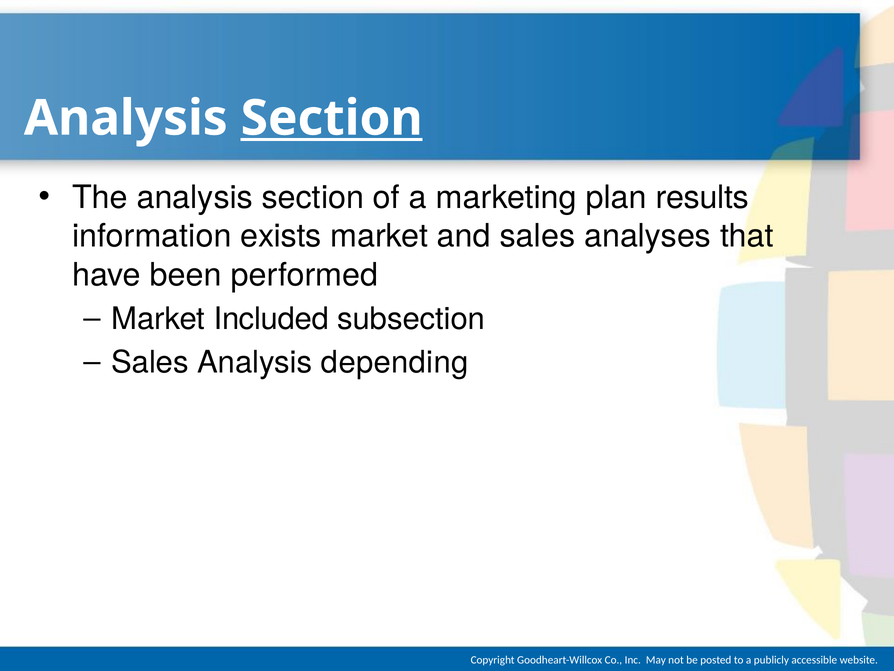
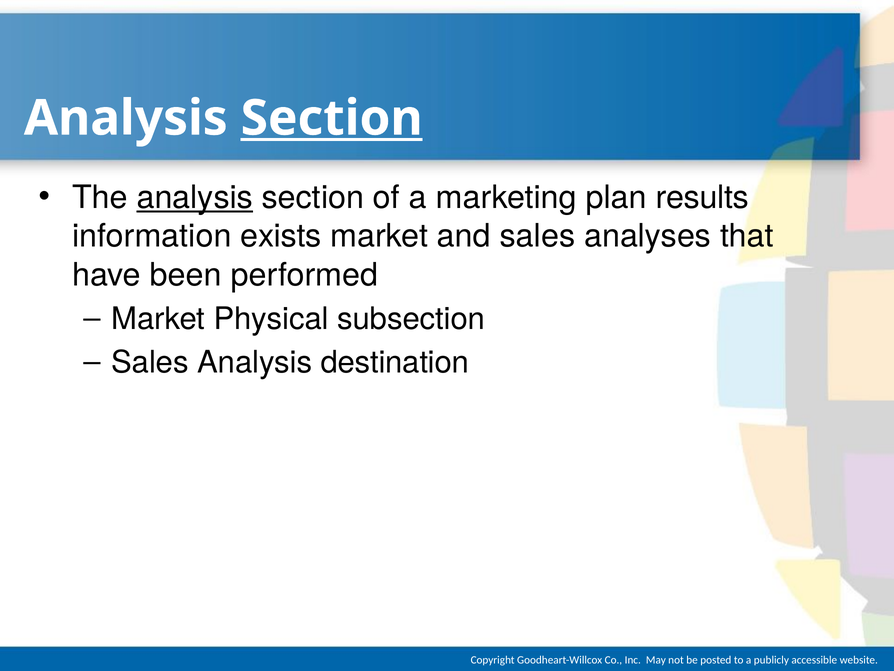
analysis underline: none -> present (195, 197)
Included: Included -> Physical (271, 319)
depending: depending -> destination (395, 362)
